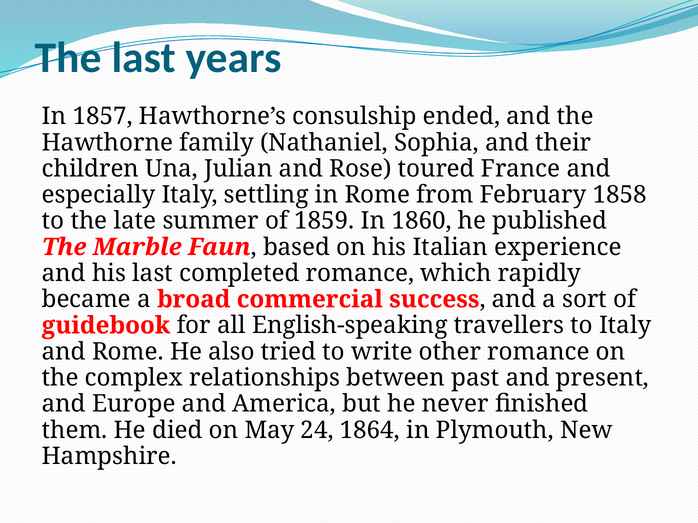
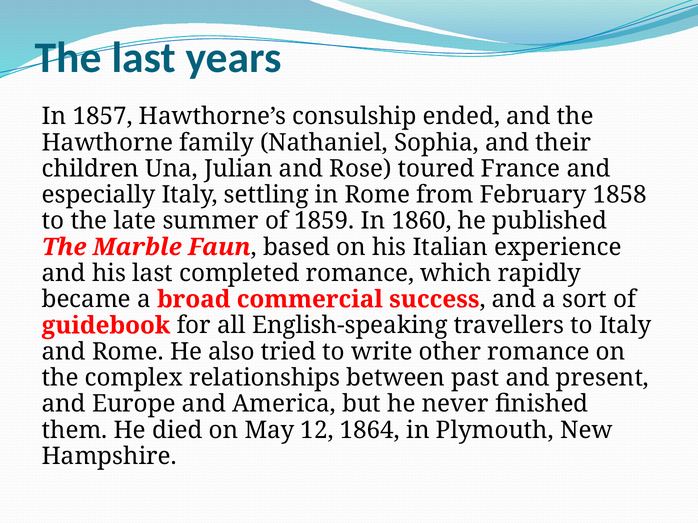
24: 24 -> 12 (317, 430)
